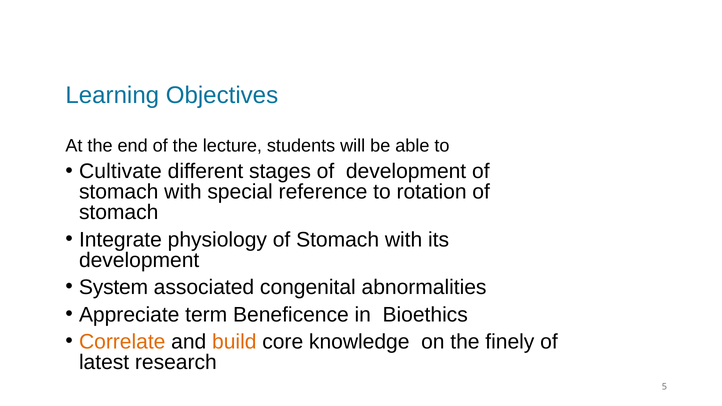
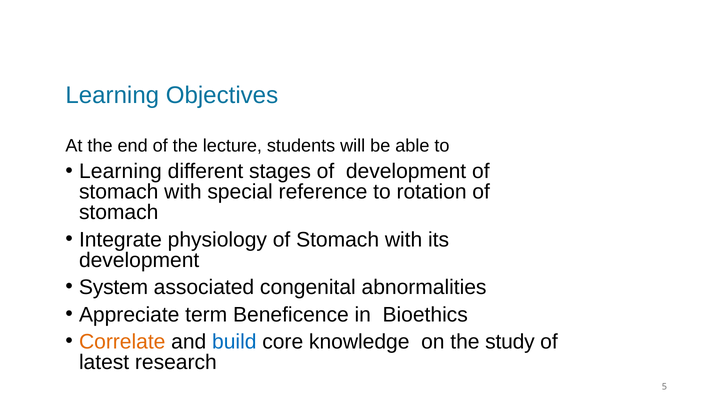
Cultivate: Cultivate -> Learning (120, 172)
build colour: orange -> blue (234, 342)
finely: finely -> study (510, 342)
